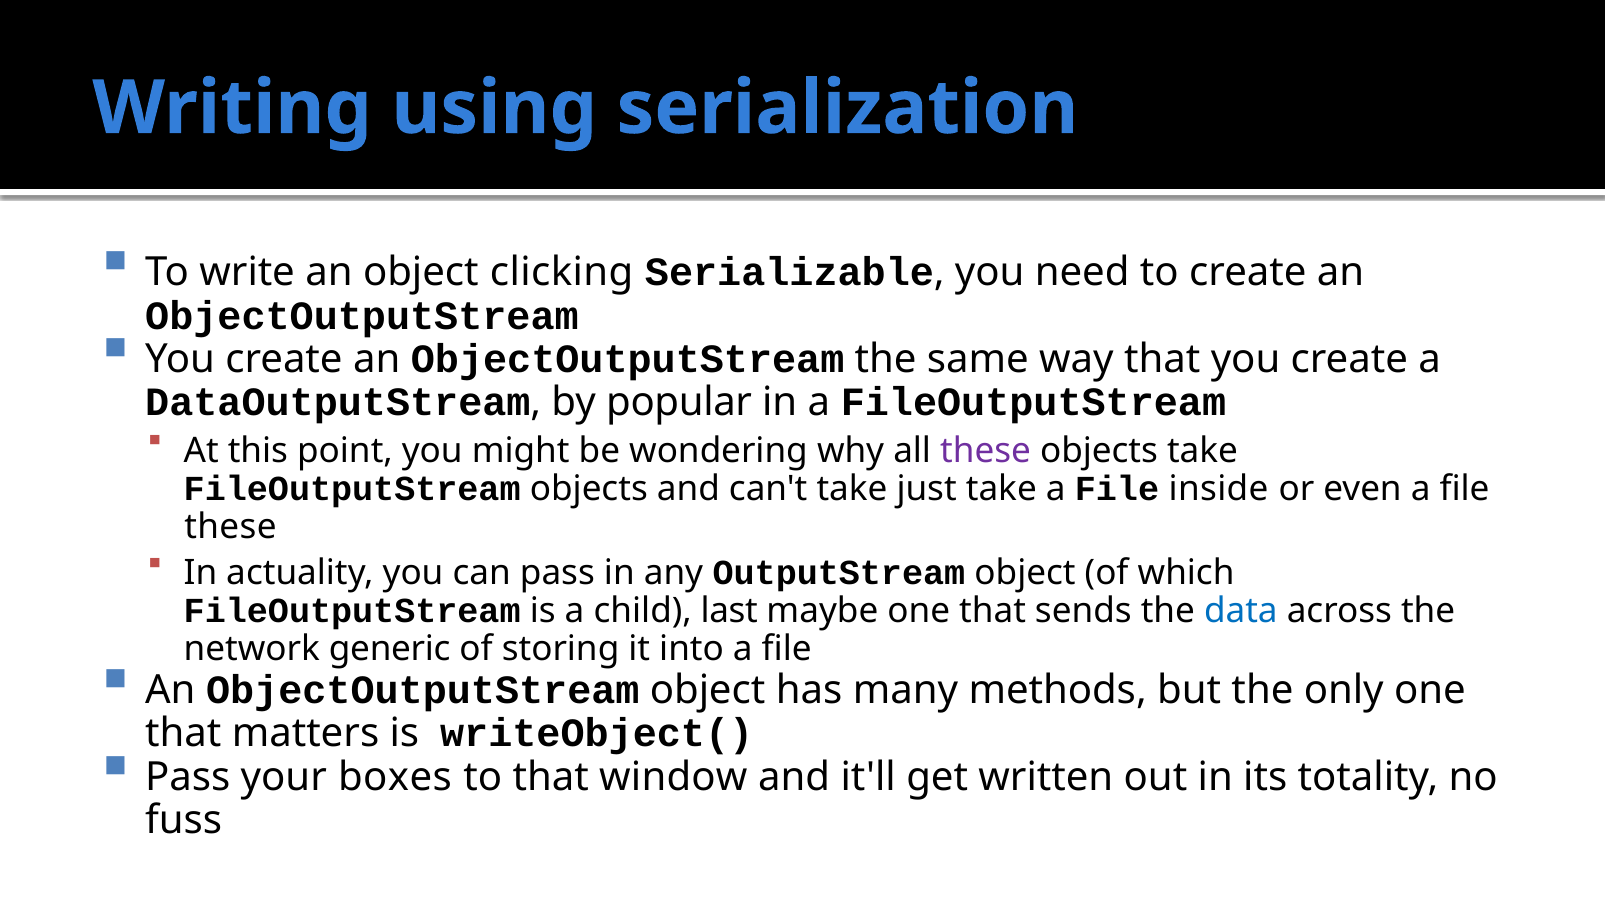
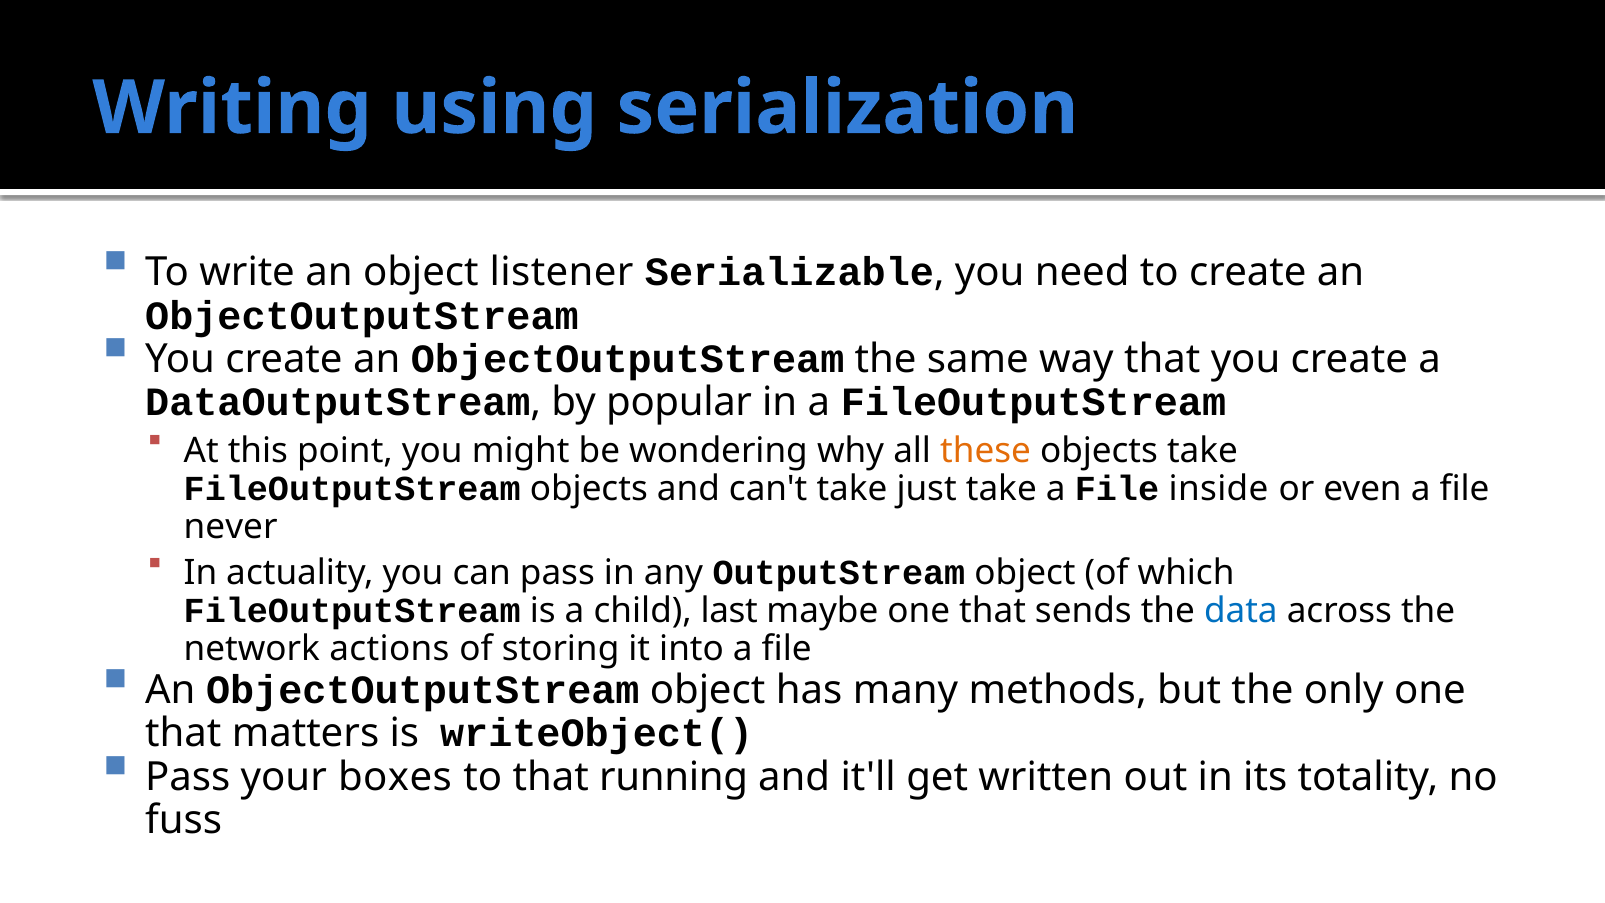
clicking: clicking -> listener (562, 273)
these colour: purple -> orange (986, 451)
these: these -> never (231, 527)
generic: generic -> actions (389, 649)
window: window -> running (674, 777)
